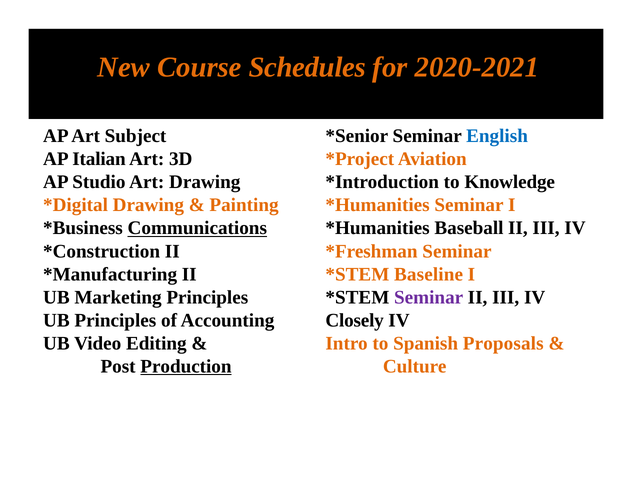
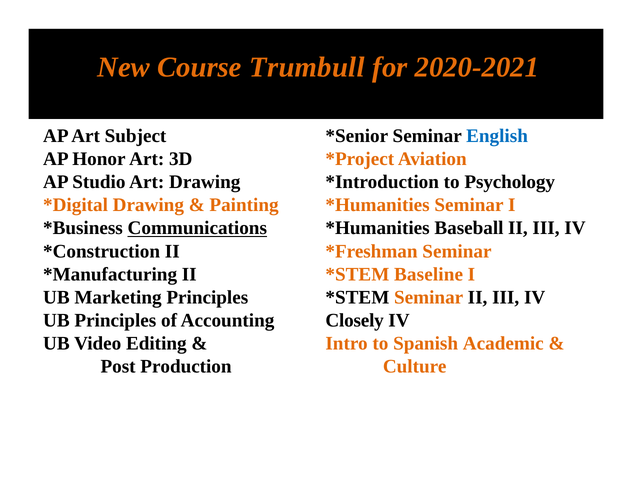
Schedules: Schedules -> Trumbull (307, 67)
Italian: Italian -> Honor (99, 159)
Knowledge: Knowledge -> Psychology (510, 182)
Seminar colour: purple -> orange (429, 297)
Proposals: Proposals -> Academic (503, 343)
Production underline: present -> none (186, 366)
